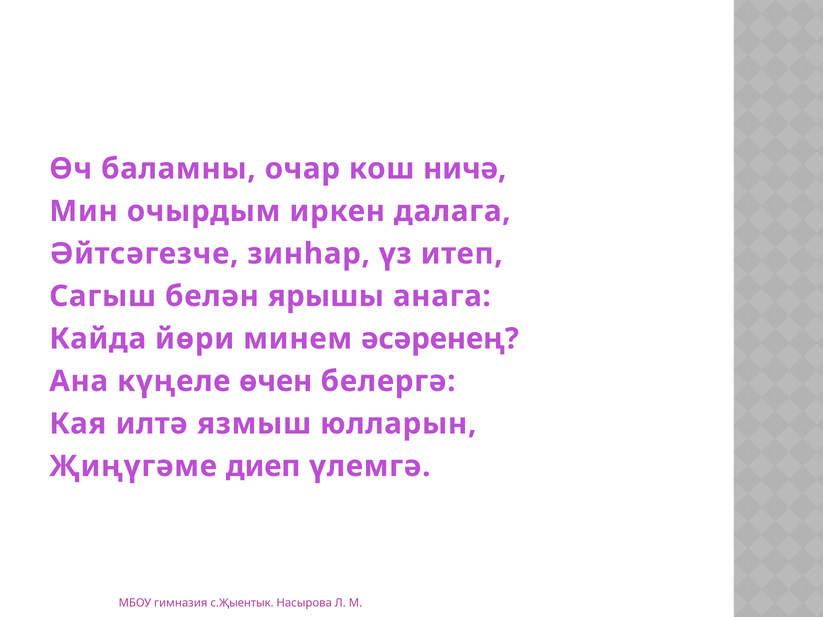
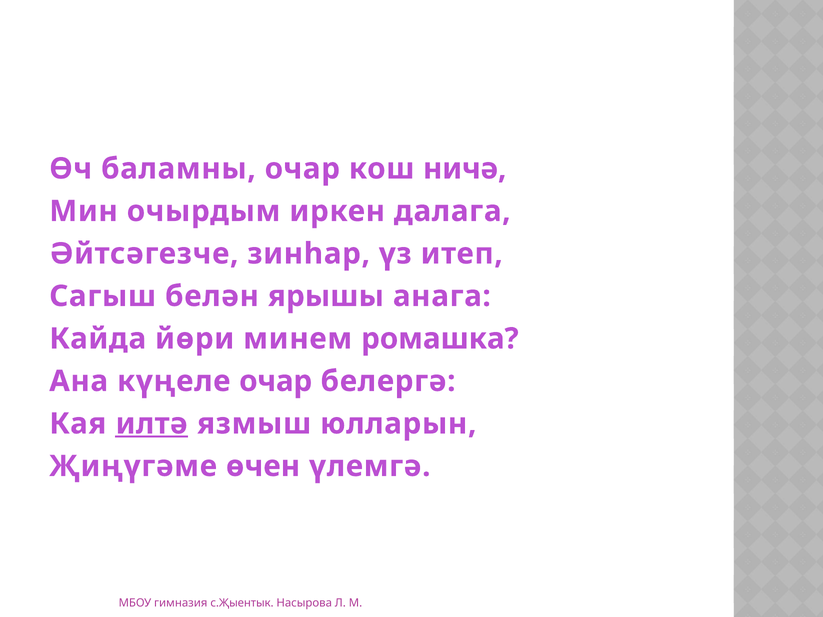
әсәренең: әсәренең -> ромашка (440, 339)
күңеле өчен: өчен -> очар (276, 381)
илтә underline: none -> present (152, 424)
диеп: диеп -> өчен (263, 466)
